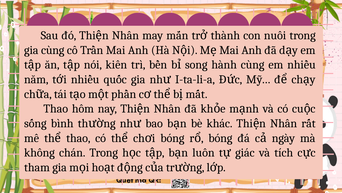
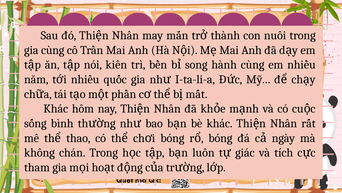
Thao: Thao -> Khác (56, 108)
